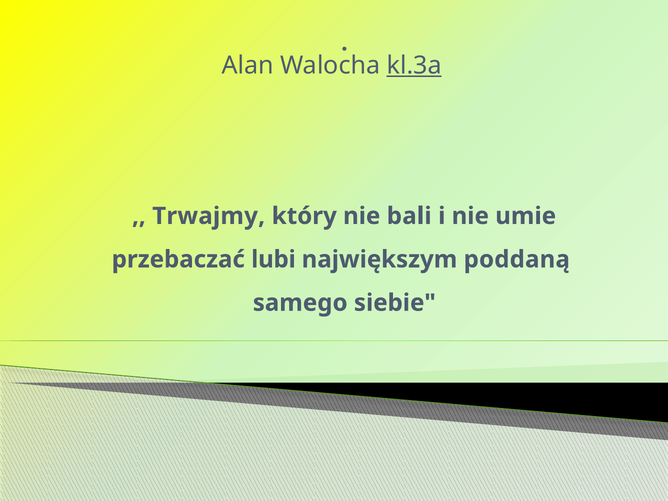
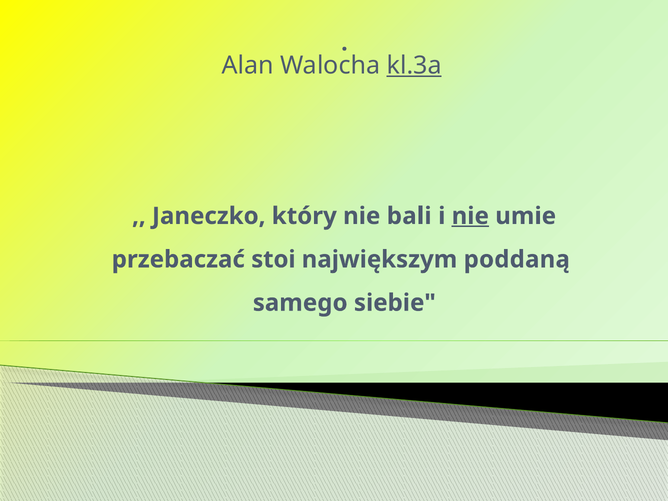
Trwajmy: Trwajmy -> Janeczko (209, 216)
nie underline: none -> present (470, 216)
lubi: lubi -> stoi (273, 259)
